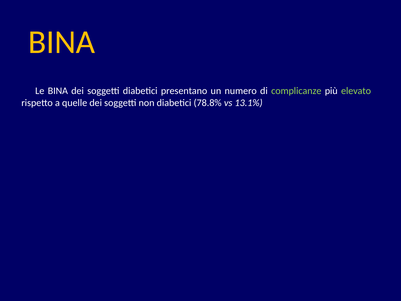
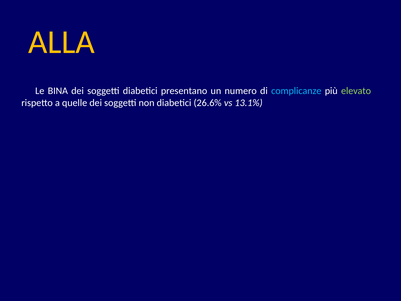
BINA: BINA -> ALLA (62, 42)
complicanze colour: light green -> light blue (296, 91)
78.8%: 78.8% -> 26.6% (208, 103)
